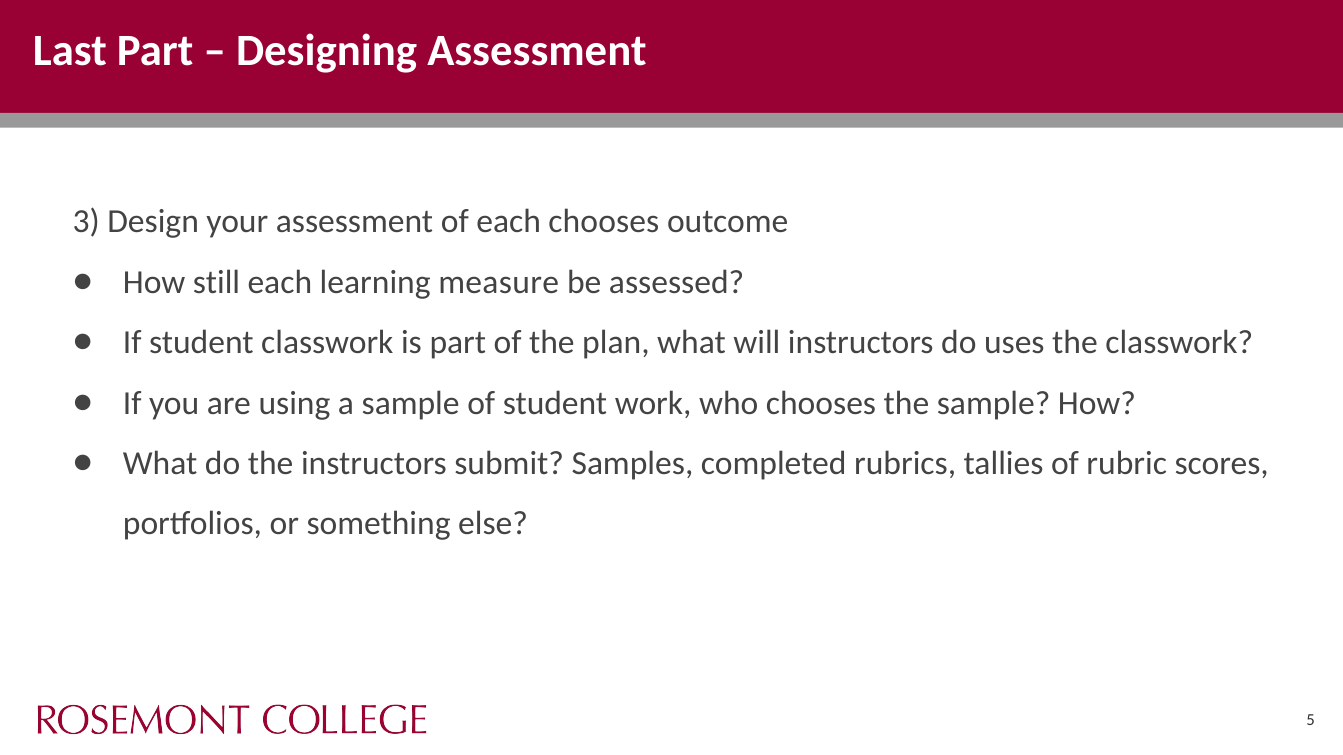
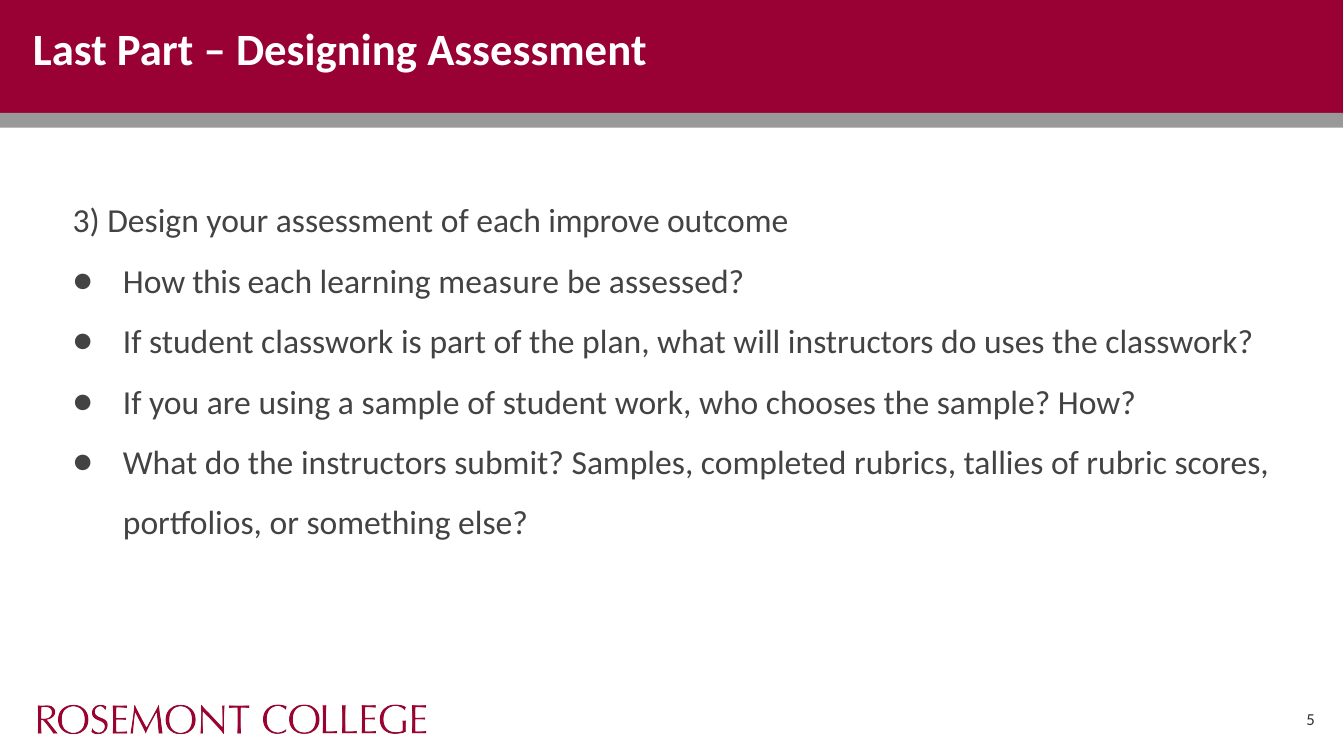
each chooses: chooses -> improve (604, 222)
still: still -> this (217, 282)
